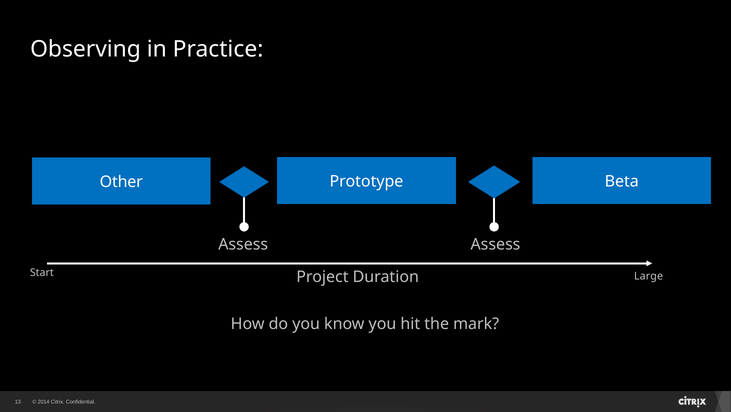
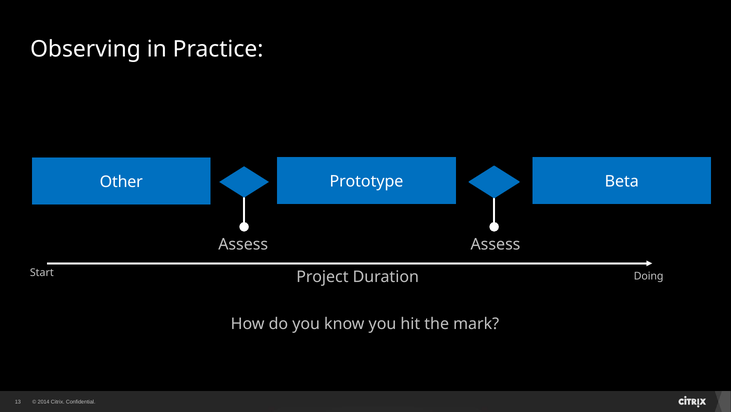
Large: Large -> Doing (649, 276)
